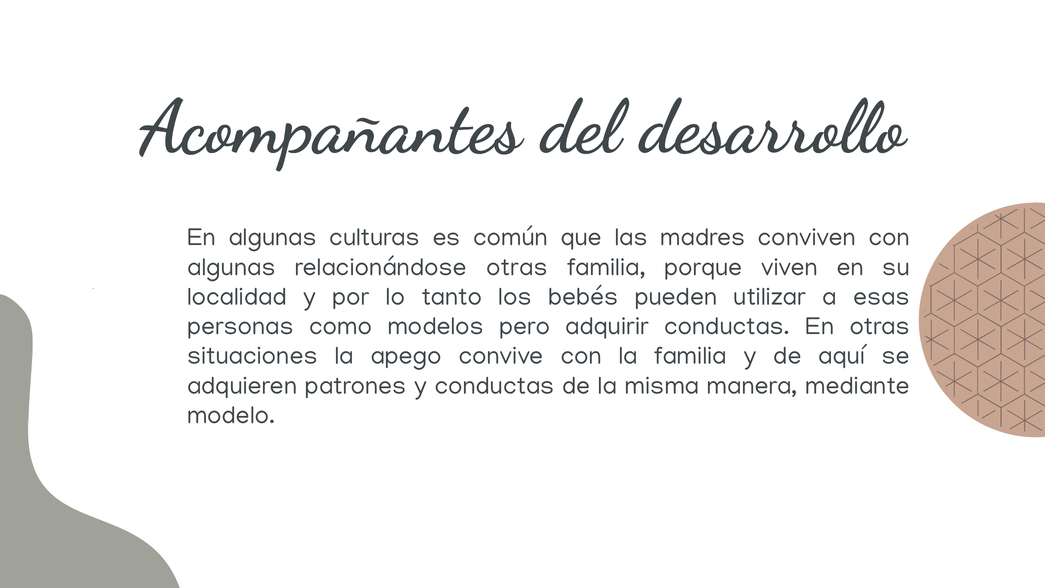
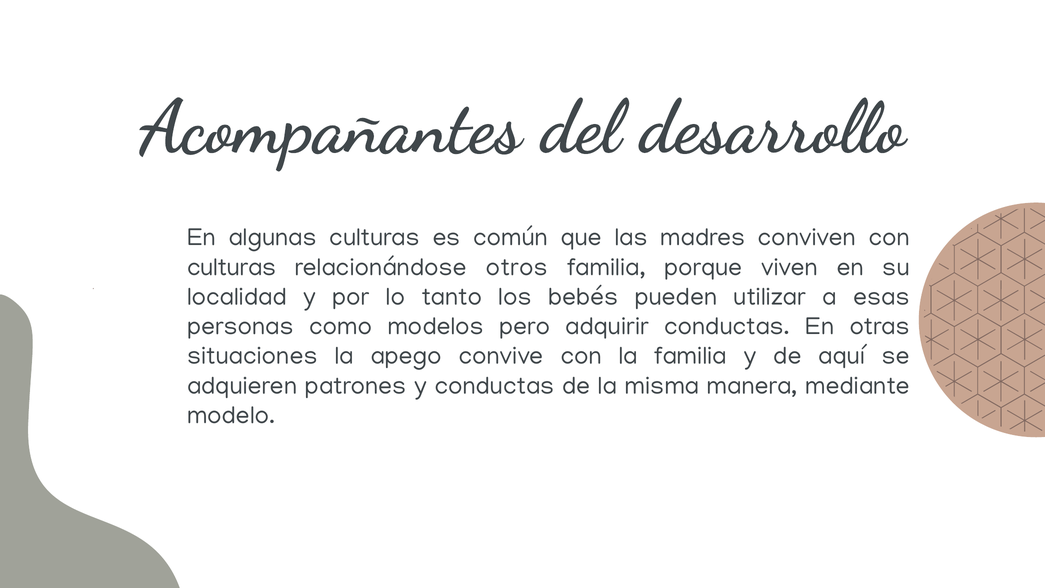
algunas: algunas -> culturas (232, 267)
relacionándose otras: otras -> otros (517, 267)
